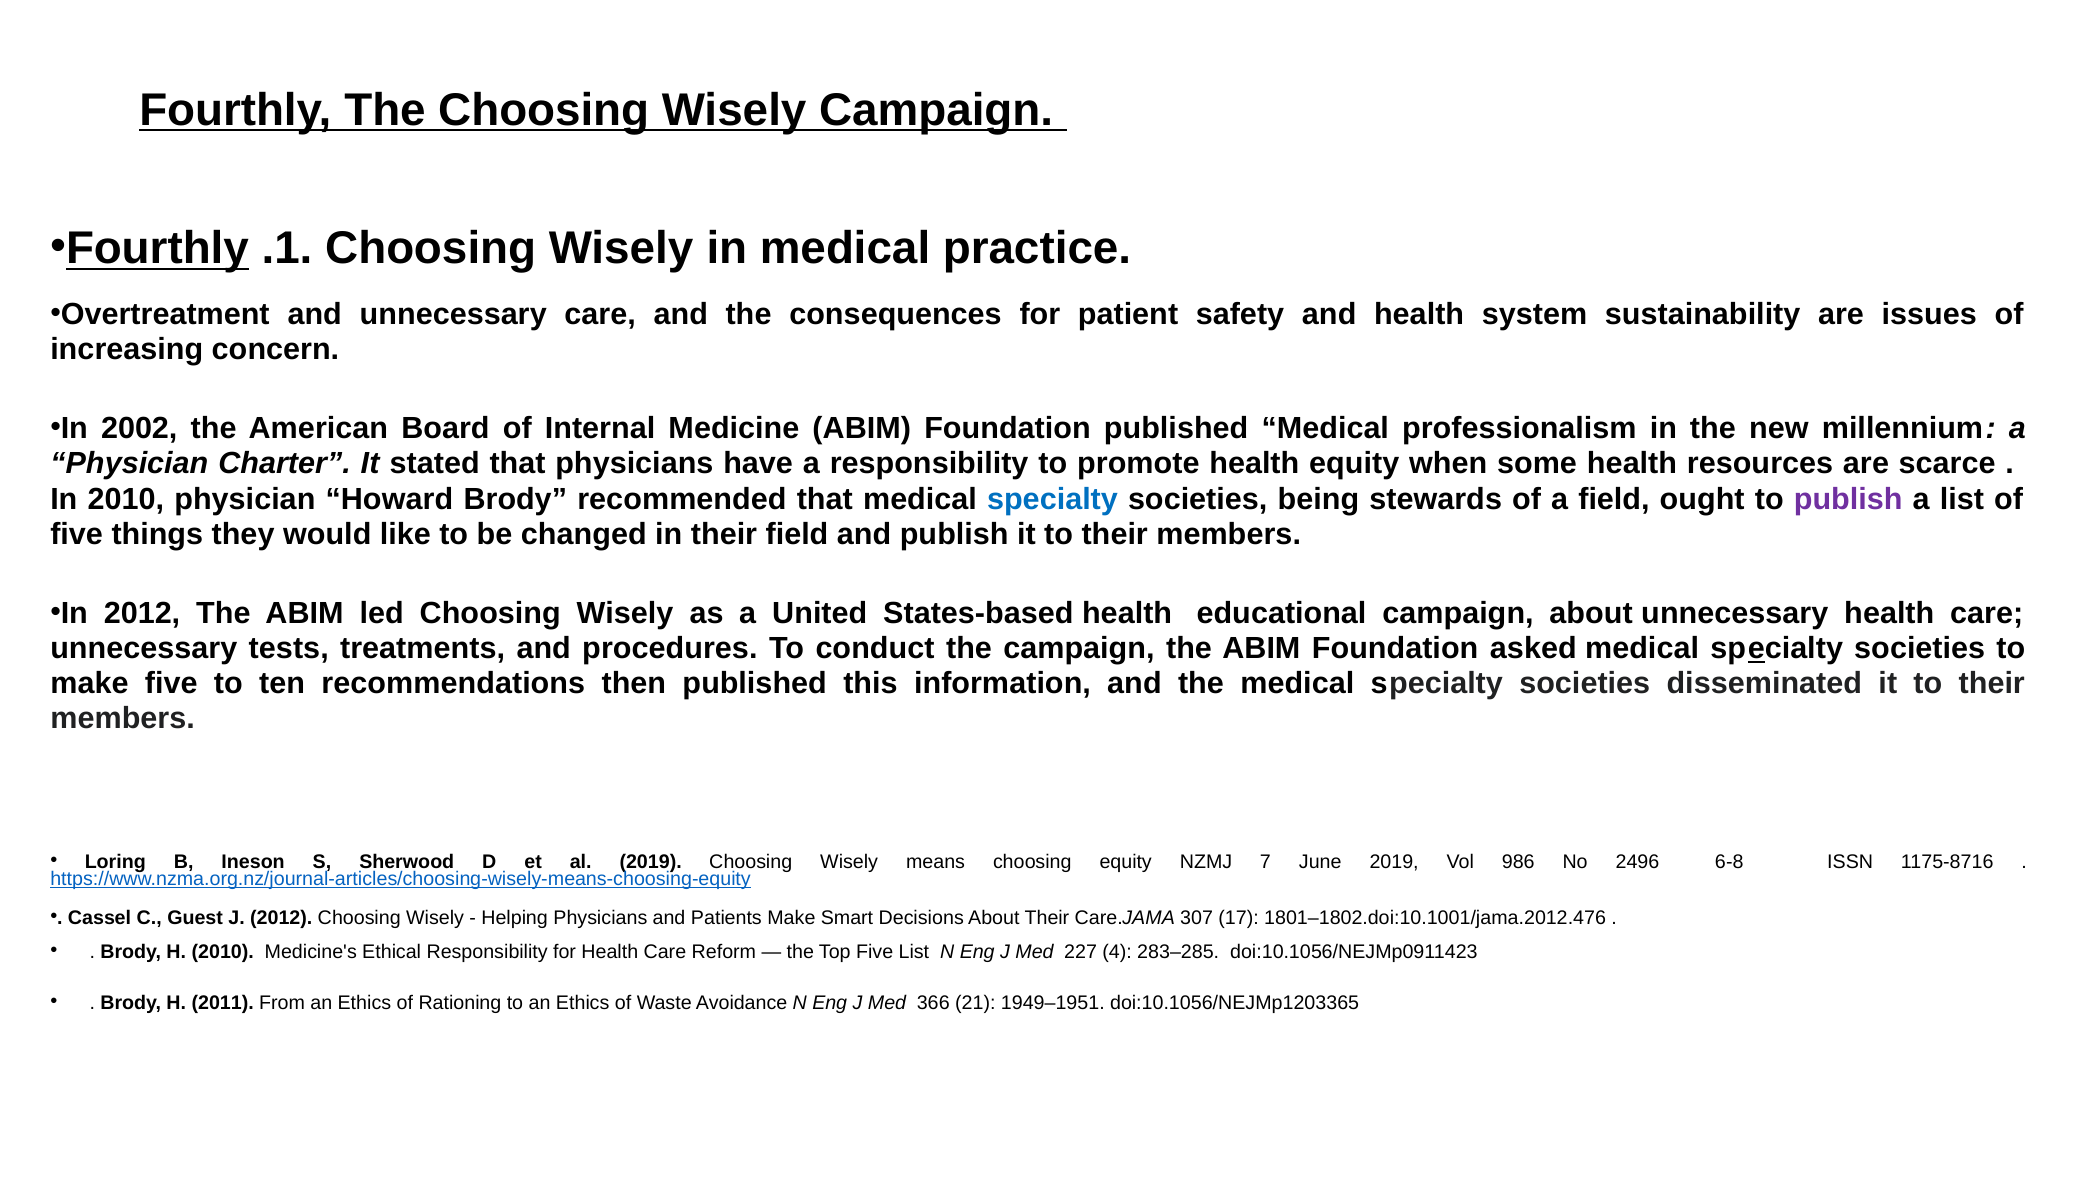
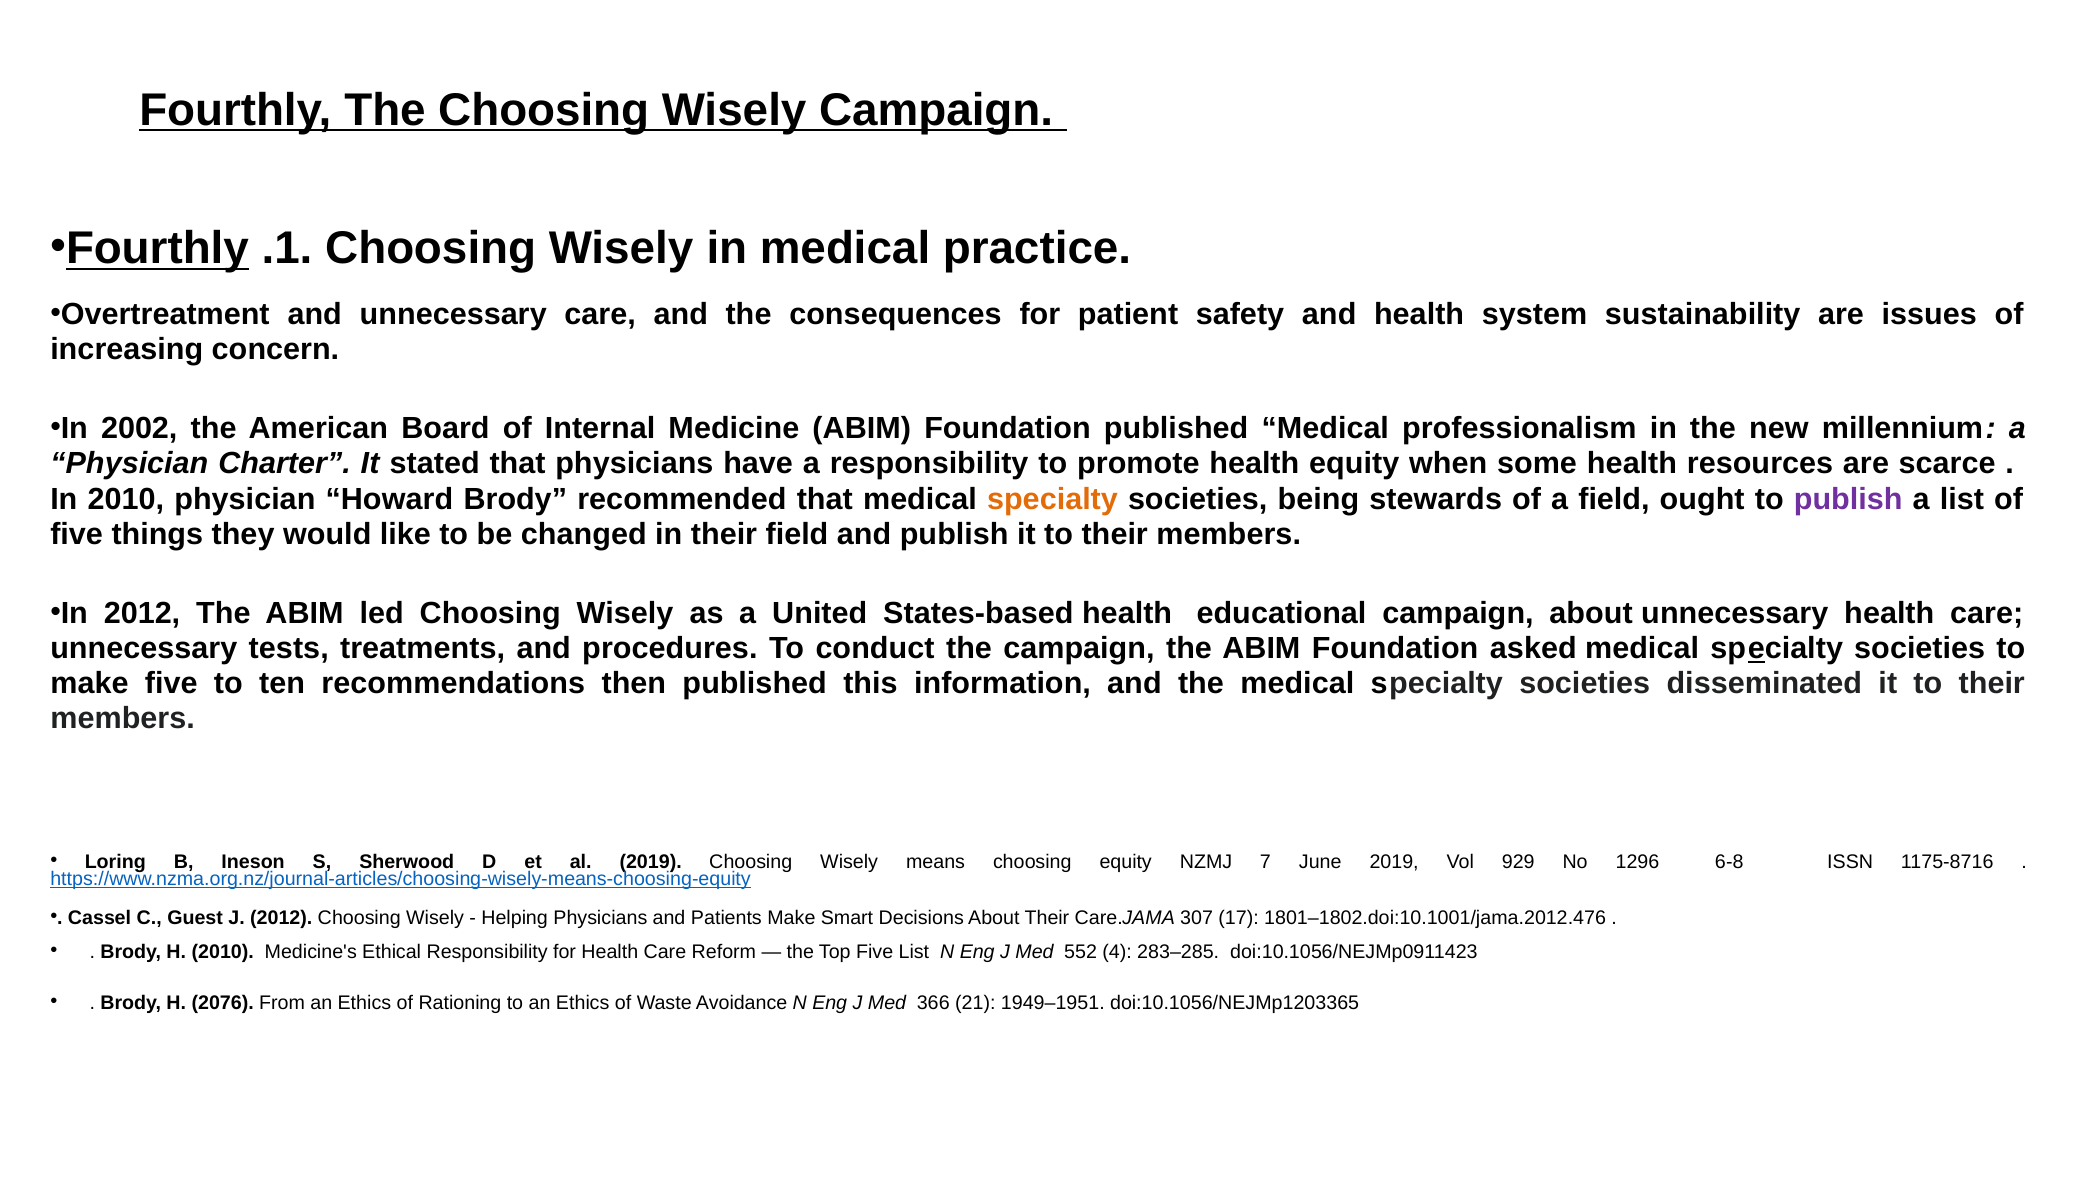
specialty colour: blue -> orange (1053, 499)
986: 986 -> 929 (1518, 862)
2496: 2496 -> 1296 (1637, 862)
227: 227 -> 552 (1081, 951)
2011: 2011 -> 2076 (223, 1003)
